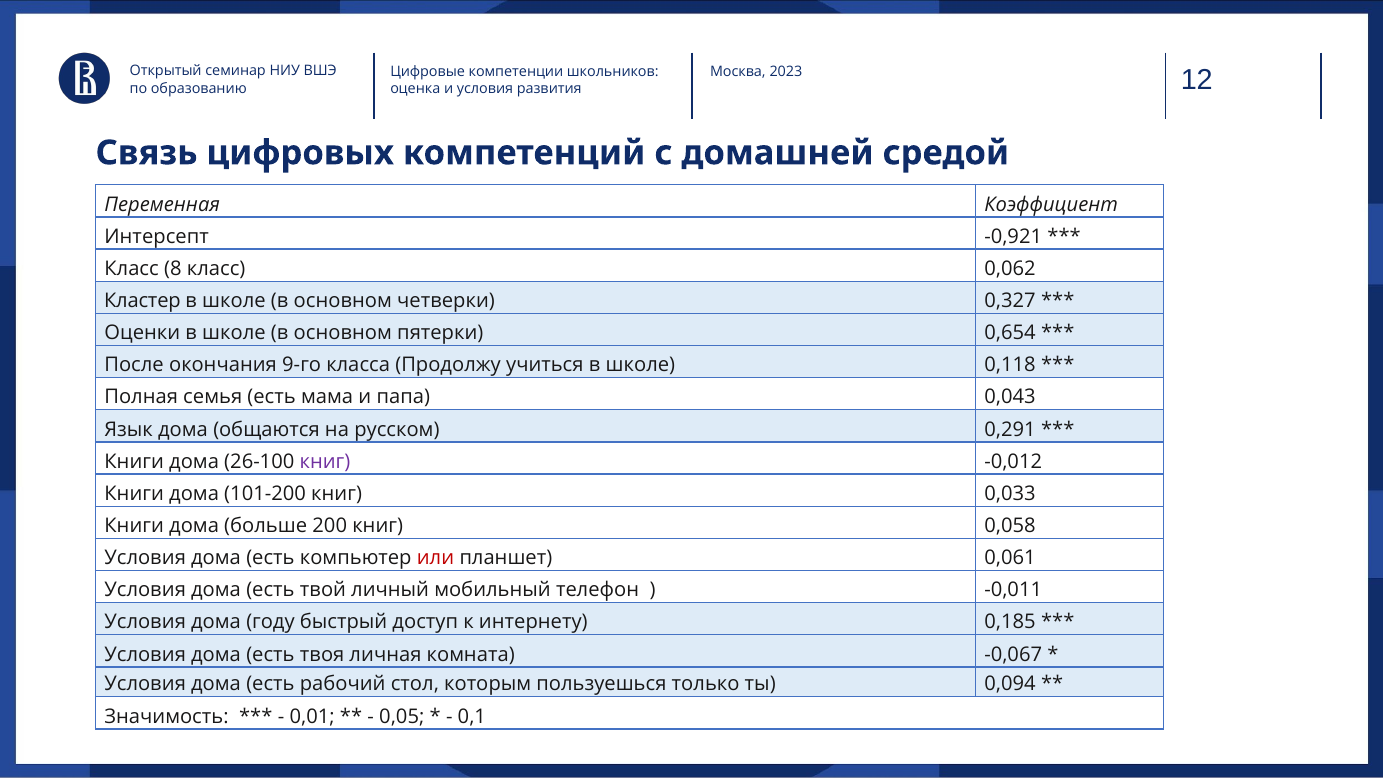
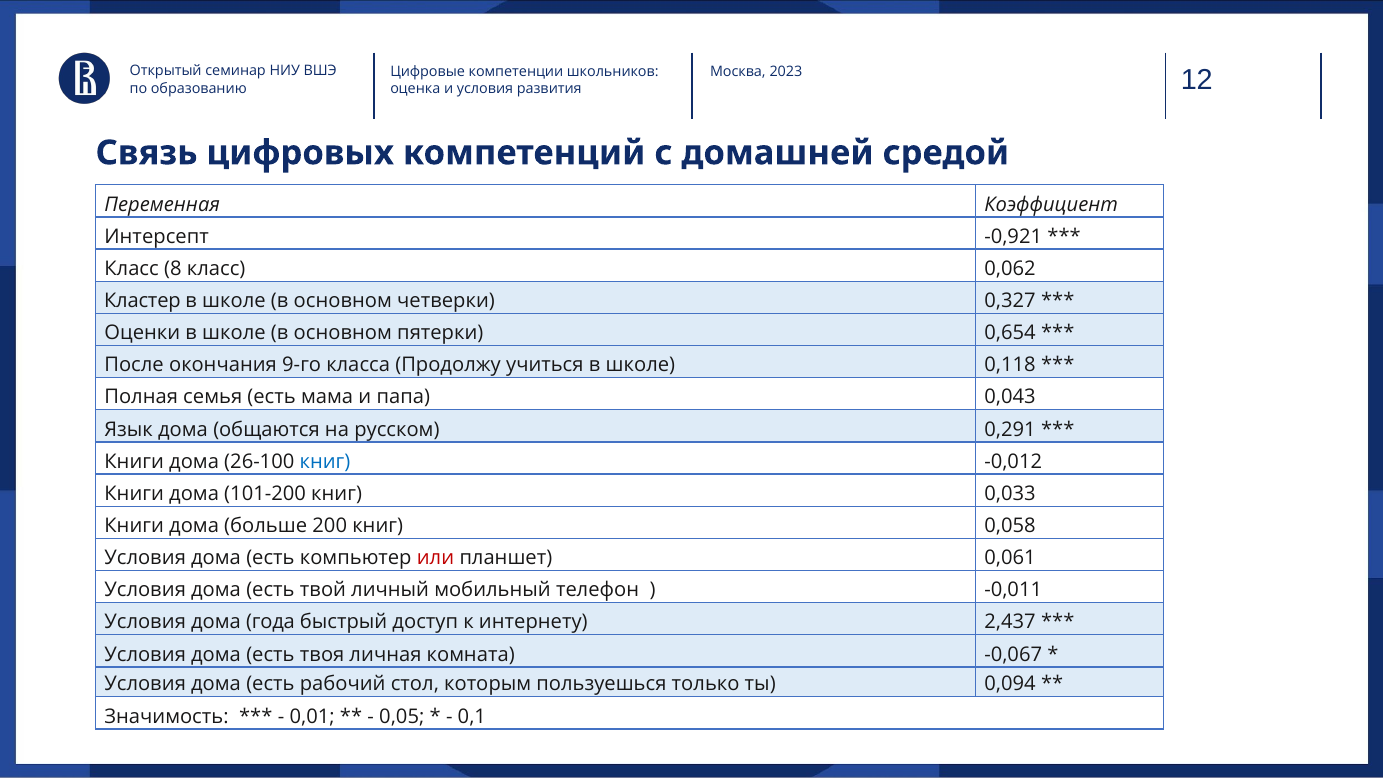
книг colour: purple -> blue (325, 461)
году: году -> года (271, 622)
0,185: 0,185 -> 2,437 (1010, 622)
